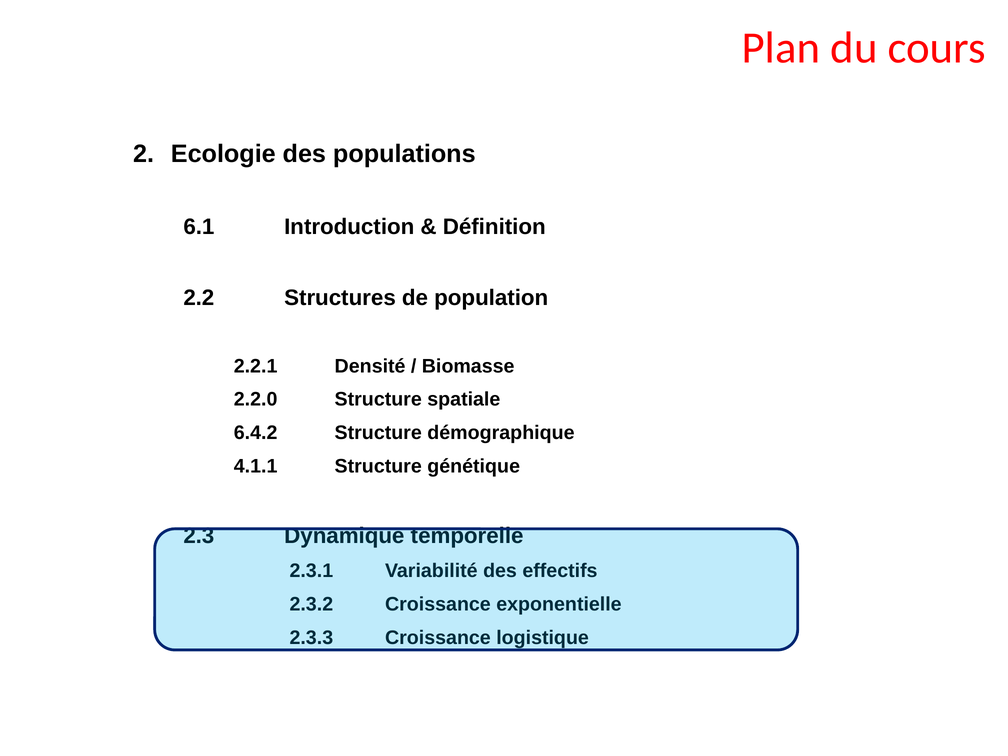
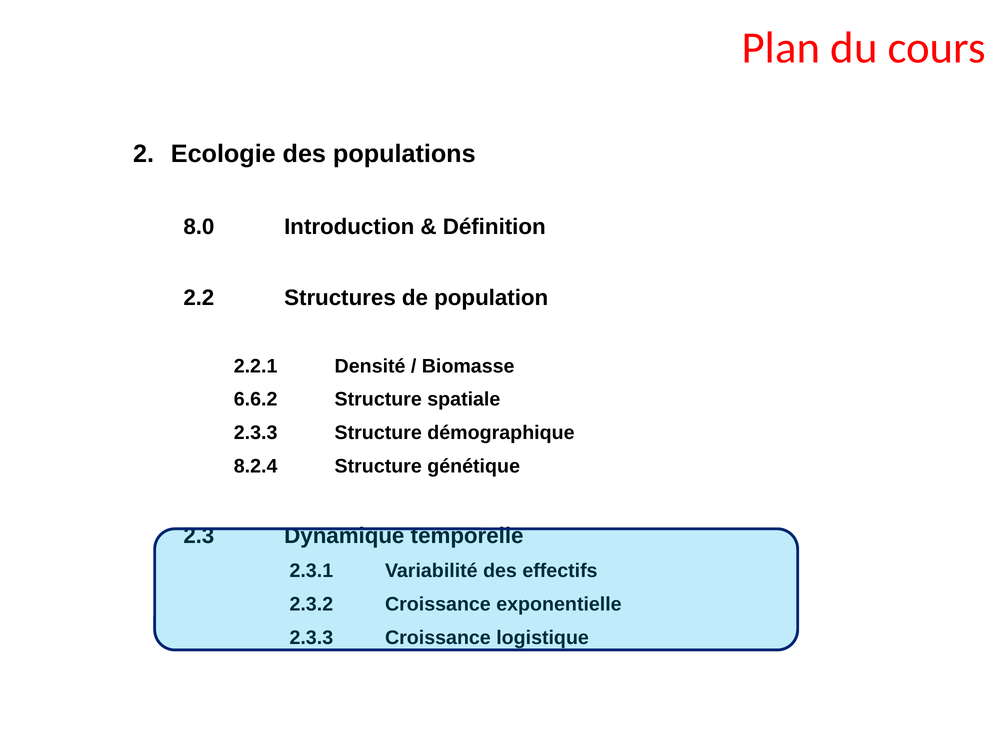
6.1: 6.1 -> 8.0 (199, 227)
2.2.0: 2.2.0 -> 6.6.2 (256, 400)
6.4.2: 6.4.2 -> 2.3.3 (256, 433)
4.1.1: 4.1.1 -> 8.2.4 (256, 466)
